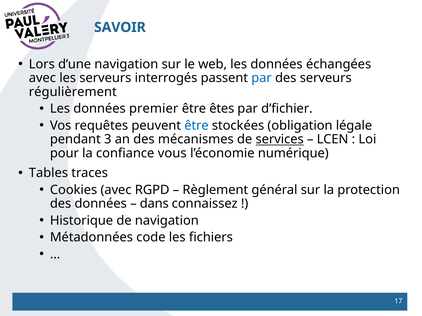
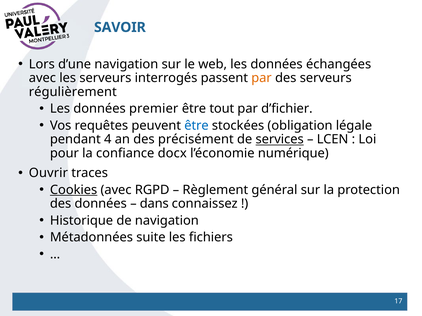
par colour: blue -> orange (262, 78)
êtes: êtes -> tout (222, 109)
3: 3 -> 4 (108, 140)
mécanismes: mécanismes -> précisément (196, 140)
vous: vous -> docx (172, 153)
Tables: Tables -> Ouvrir (48, 173)
Cookies underline: none -> present (74, 190)
code: code -> suite (151, 238)
